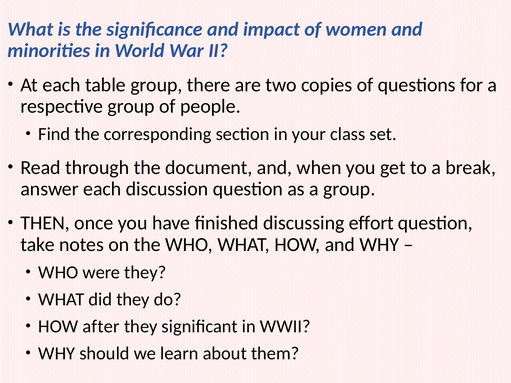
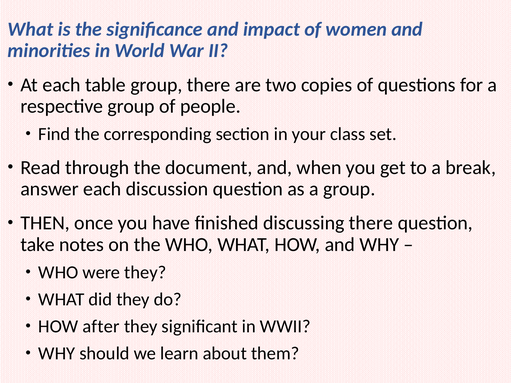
discussing effort: effort -> there (371, 223)
